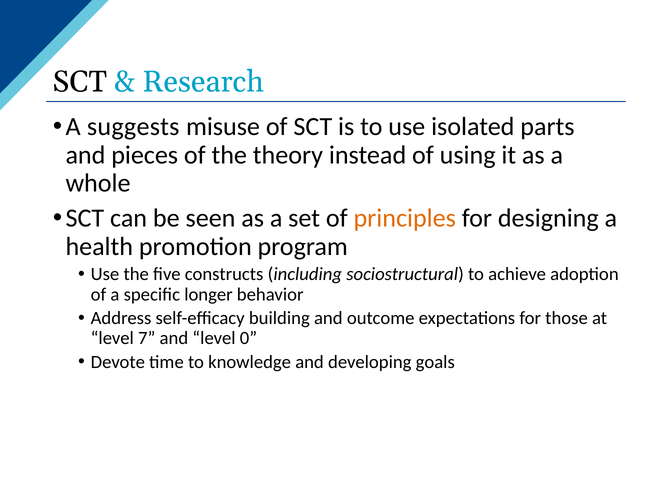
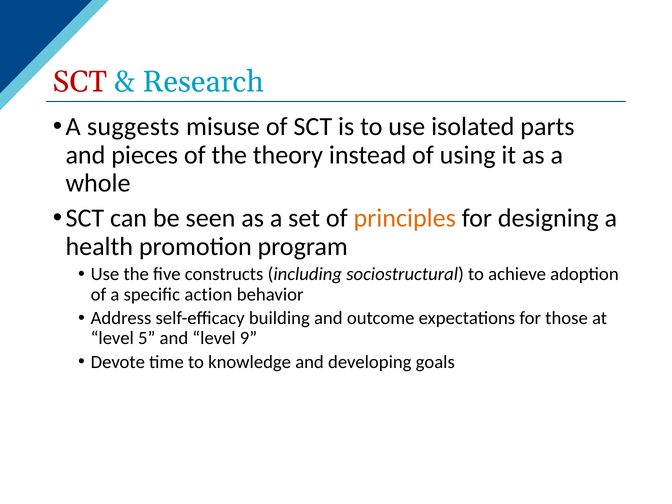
SCT colour: black -> red (80, 82)
longer: longer -> action (208, 294)
7: 7 -> 5 (147, 338)
0: 0 -> 9 (248, 338)
